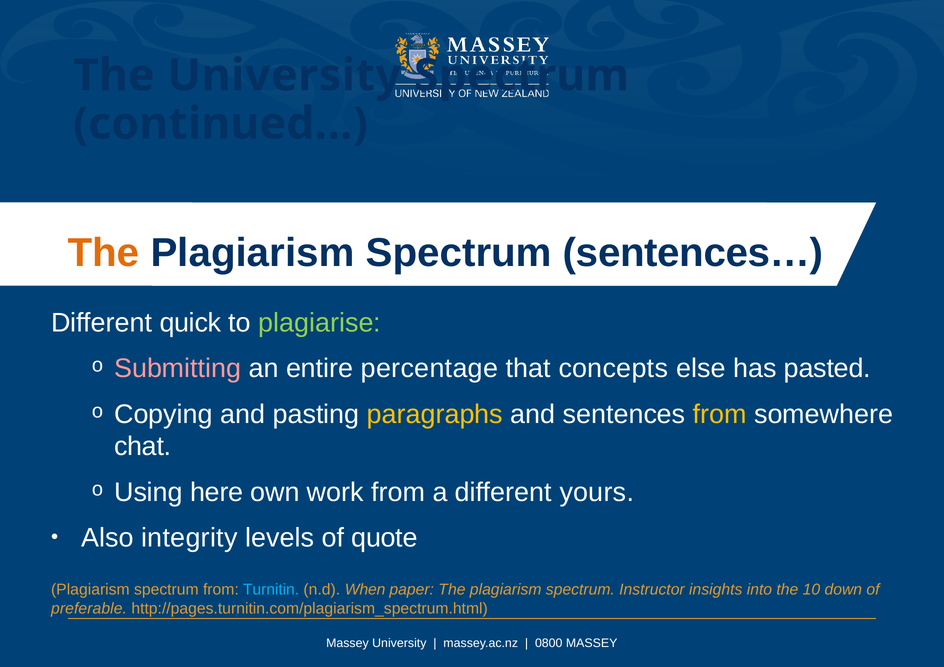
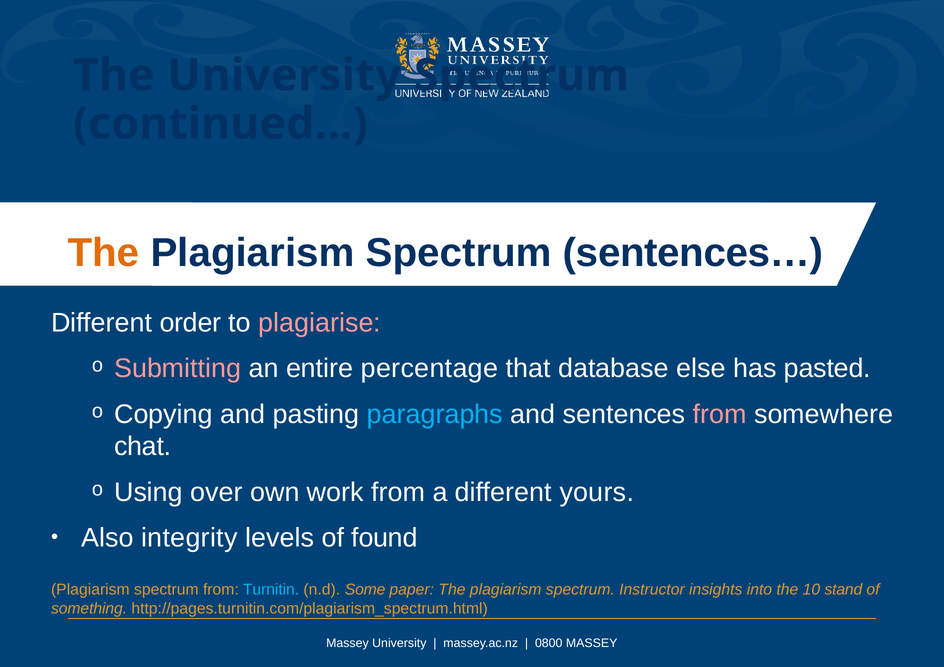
quick: quick -> order (190, 323)
plagiarise colour: light green -> pink (320, 323)
concepts: concepts -> database (613, 369)
paragraphs colour: yellow -> light blue (435, 415)
from colour: yellow -> pink (720, 415)
here: here -> over (217, 493)
quote: quote -> found (384, 538)
When: When -> Some (365, 590)
down: down -> stand (843, 590)
preferable: preferable -> something (89, 609)
